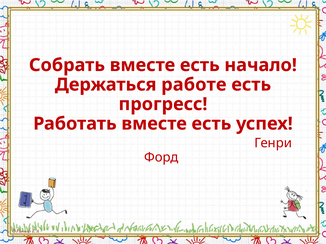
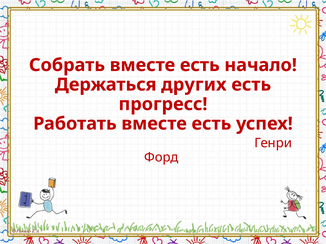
работе: работе -> других (194, 85)
